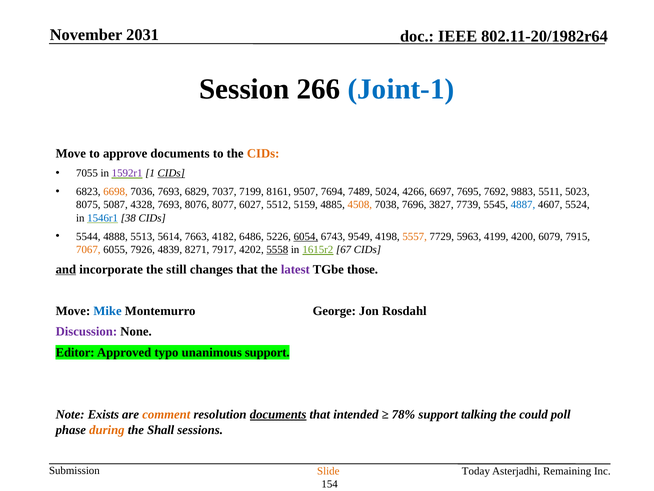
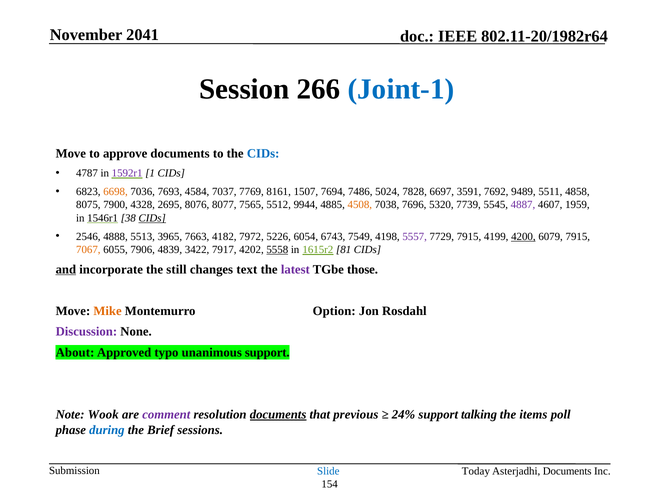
2031: 2031 -> 2041 (143, 35)
CIDs colour: orange -> blue (263, 154)
7055: 7055 -> 4787 (87, 173)
CIDs underline: present -> none (171, 173)
6829: 6829 -> 4584 (197, 192)
7199: 7199 -> 7769 (251, 192)
9507: 9507 -> 1507 (306, 192)
7489: 7489 -> 7486 (360, 192)
4266: 4266 -> 7828 (415, 192)
7695: 7695 -> 3591 (469, 192)
9883: 9883 -> 9489 (523, 192)
5023: 5023 -> 4858 (577, 192)
5087: 5087 -> 7900 (116, 205)
4328 7693: 7693 -> 2695 (170, 205)
6027: 6027 -> 7565 (251, 205)
5159: 5159 -> 9944 (306, 205)
3827: 3827 -> 5320 (441, 205)
4887 colour: blue -> purple (523, 205)
5524: 5524 -> 1959 (577, 205)
1546r1 colour: blue -> black (103, 218)
CIDs underline: none -> present (152, 218)
5544: 5544 -> 2546 (88, 236)
5614: 5614 -> 3965 (170, 236)
6486: 6486 -> 7972 (251, 236)
6054 underline: present -> none (306, 236)
9549: 9549 -> 7549 (360, 236)
5557 colour: orange -> purple (415, 236)
7729 5963: 5963 -> 7915 (469, 236)
4200 underline: none -> present (523, 236)
7926: 7926 -> 7906 (143, 249)
8271: 8271 -> 3422 (197, 249)
67: 67 -> 81 (344, 249)
changes that: that -> text (247, 269)
Mike colour: blue -> orange (108, 311)
George: George -> Option (334, 311)
Editor: Editor -> About (75, 352)
Exists: Exists -> Wook (103, 414)
comment colour: orange -> purple (166, 414)
intended: intended -> previous (356, 414)
78%: 78% -> 24% (404, 414)
could: could -> items (533, 414)
during colour: orange -> blue (107, 429)
Shall: Shall -> Brief (161, 429)
Slide colour: orange -> blue (328, 470)
Asterjadhi Remaining: Remaining -> Documents (567, 470)
